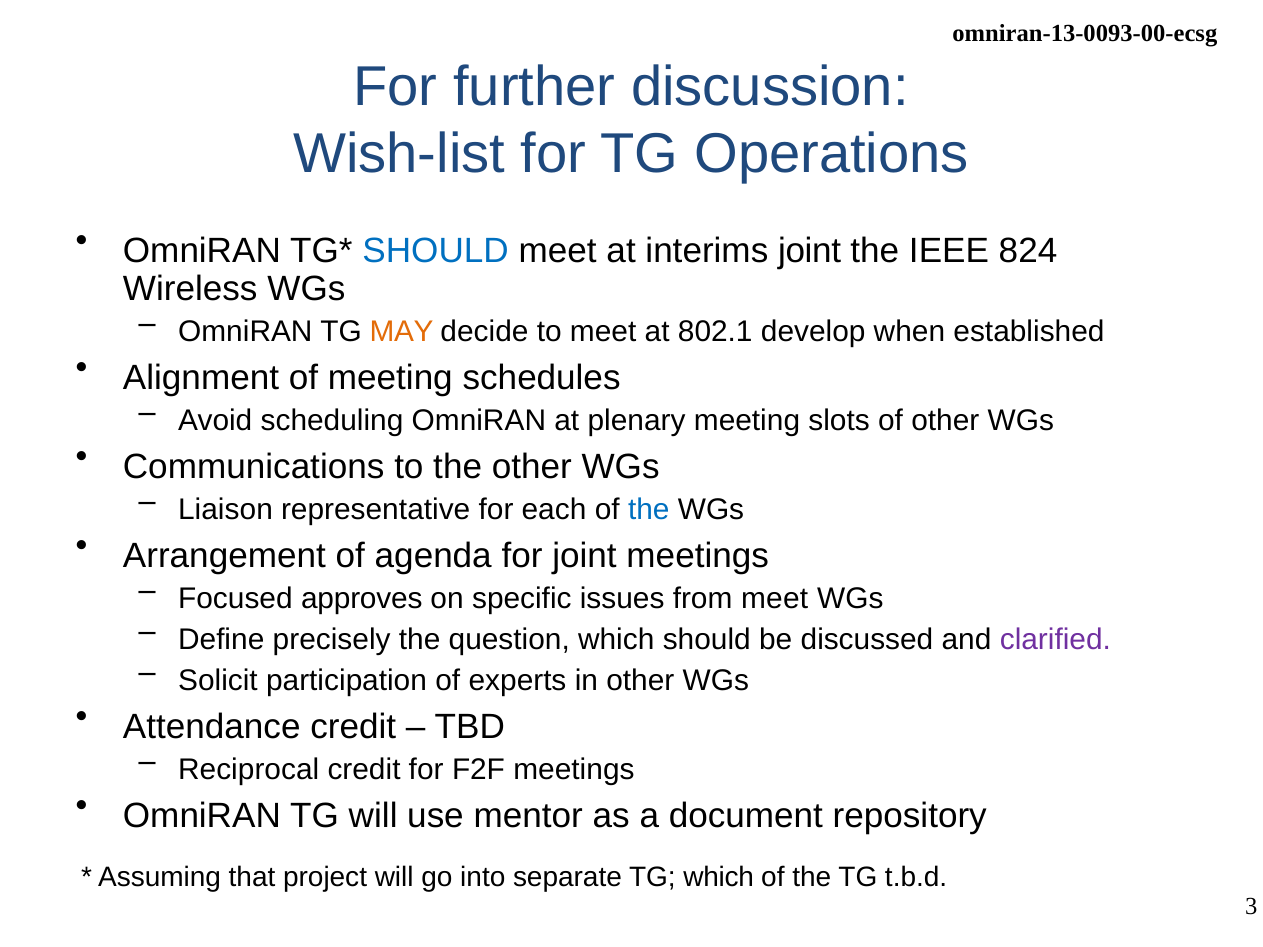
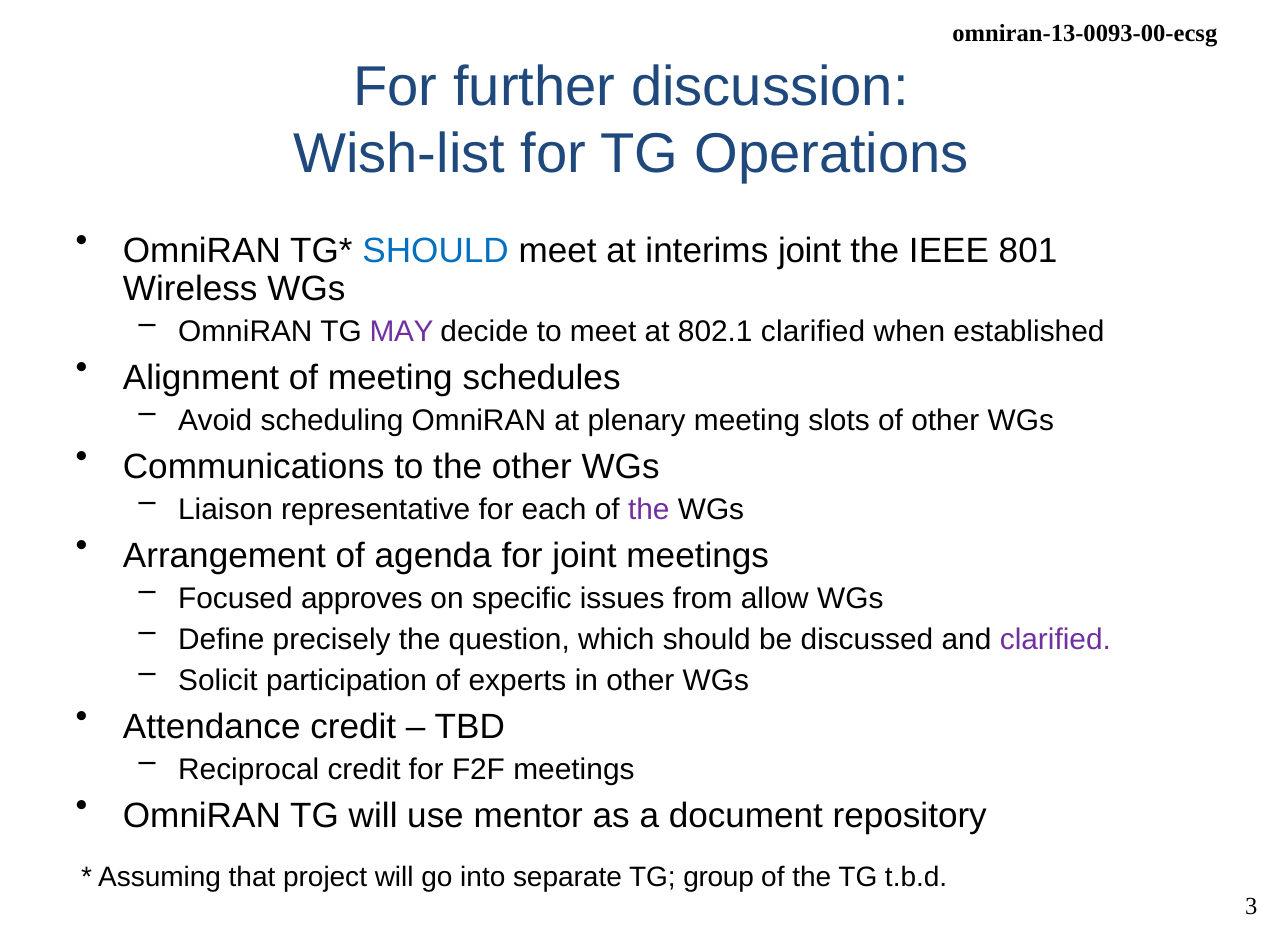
824: 824 -> 801 (1028, 251)
MAY colour: orange -> purple (402, 332)
802.1 develop: develop -> clarified (813, 332)
the colour: blue -> purple (649, 510)
from meet: meet -> allow (775, 599)
TG which: which -> group (719, 878)
